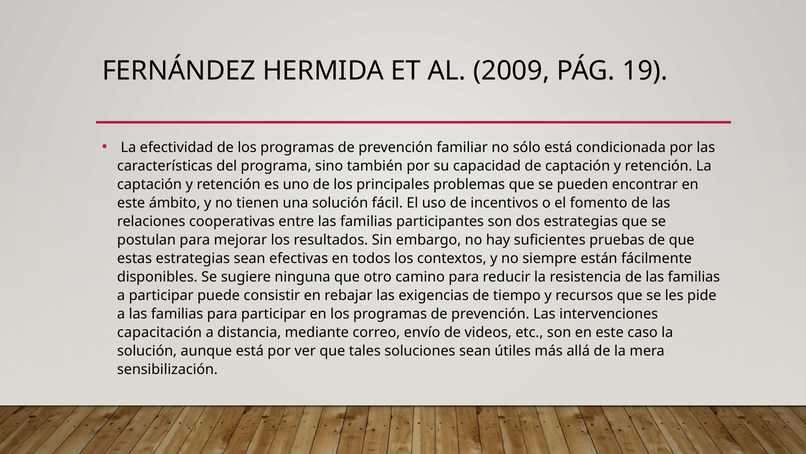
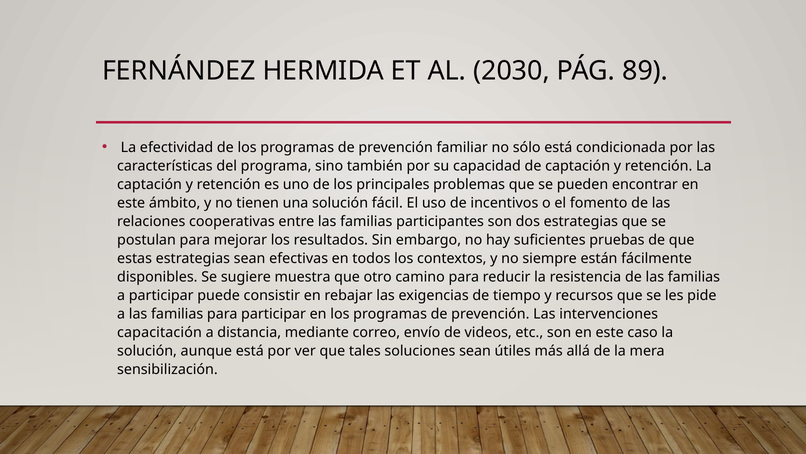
2009: 2009 -> 2030 (512, 71)
19: 19 -> 89 (645, 71)
ninguna: ninguna -> muestra (303, 277)
